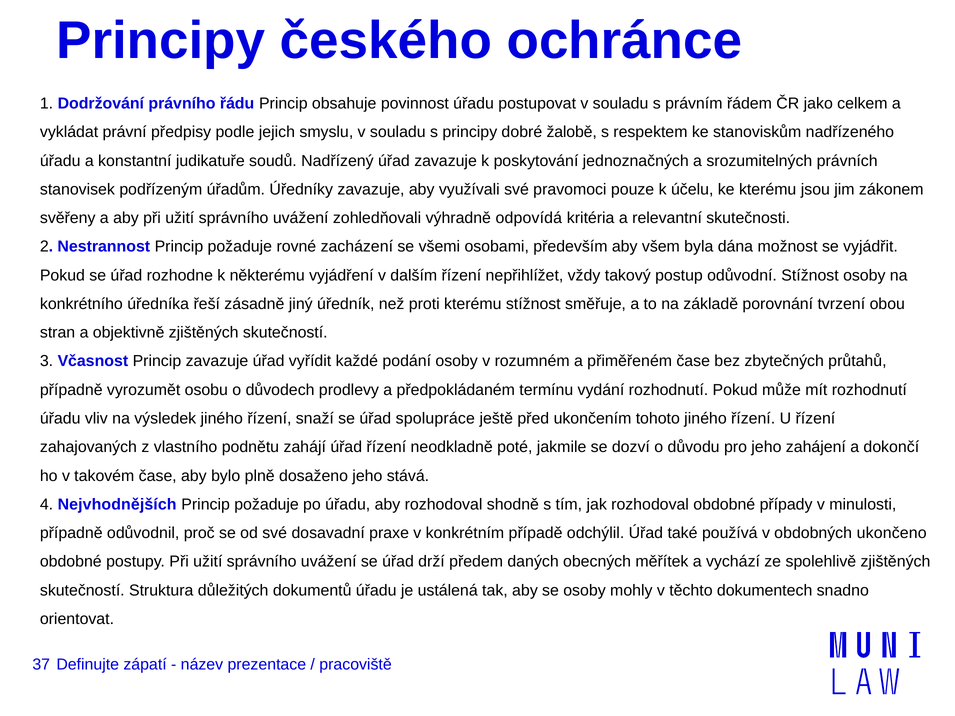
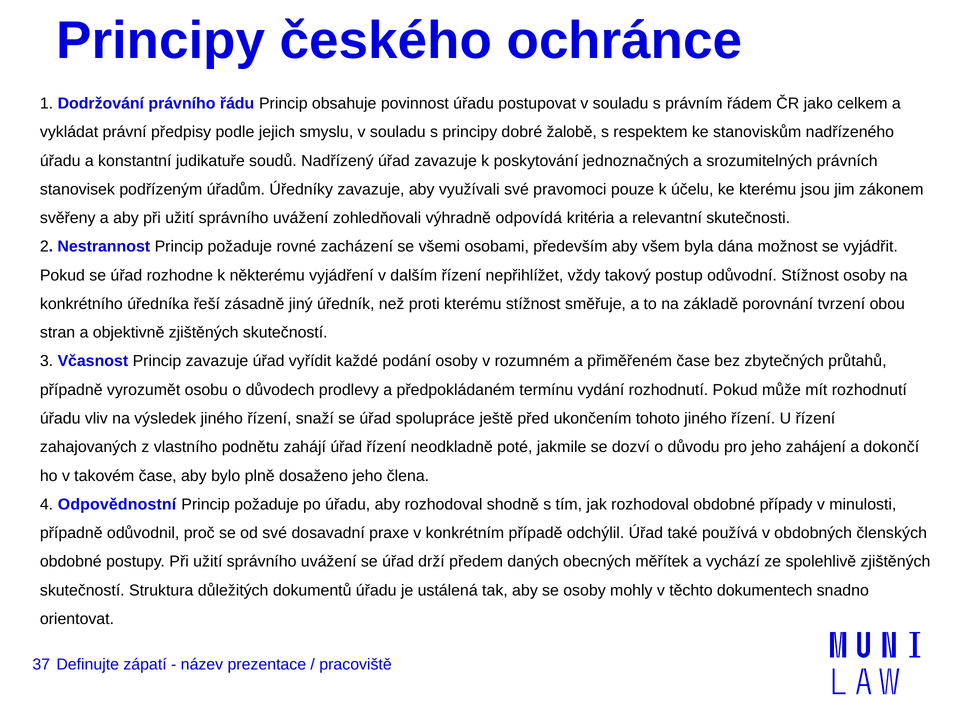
stává: stává -> člena (408, 476)
Nejvhodnějších: Nejvhodnějších -> Odpovědnostní (117, 505)
ukončeno: ukončeno -> členských (892, 533)
